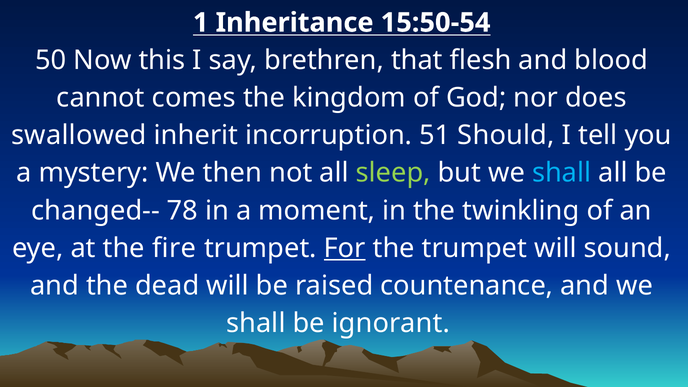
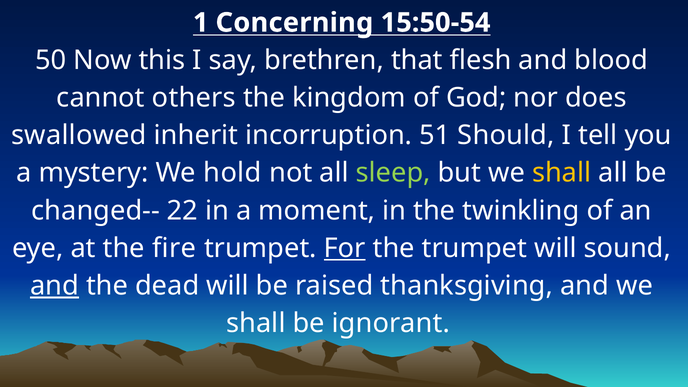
Inheritance: Inheritance -> Concerning (294, 23)
comes: comes -> others (194, 98)
then: then -> hold (232, 173)
shall colour: light blue -> yellow (562, 173)
78: 78 -> 22 (182, 211)
and underline: none -> present (55, 286)
countenance: countenance -> thanksgiving (467, 286)
